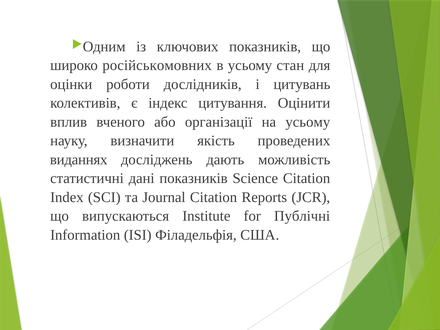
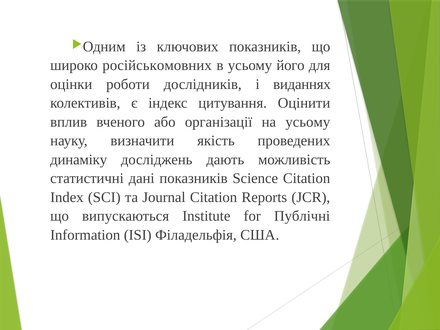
стан: стан -> його (291, 65)
цитувань: цитувань -> виданнях (302, 84)
виданнях: виданнях -> динаміку (79, 160)
